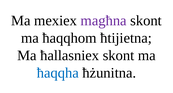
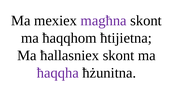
ħaqqha colour: blue -> purple (58, 73)
